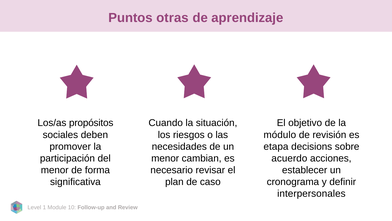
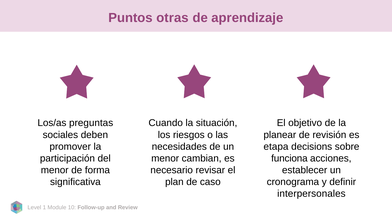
propósitos: propósitos -> preguntas (91, 123)
módulo: módulo -> planear (280, 134)
acuerdo: acuerdo -> funciona (289, 158)
